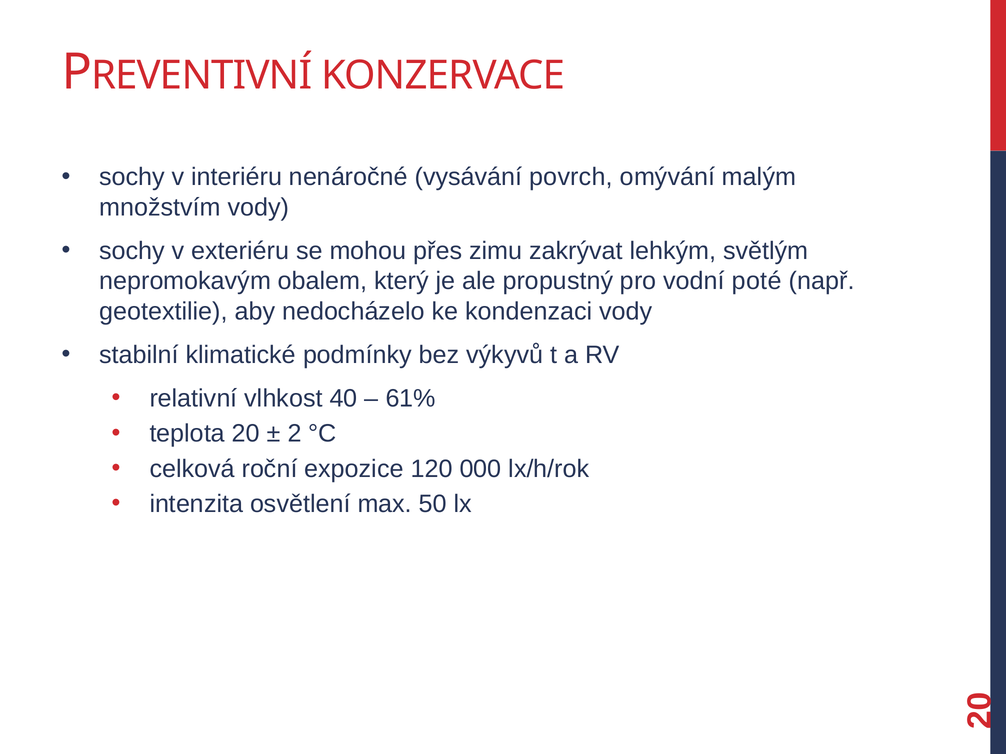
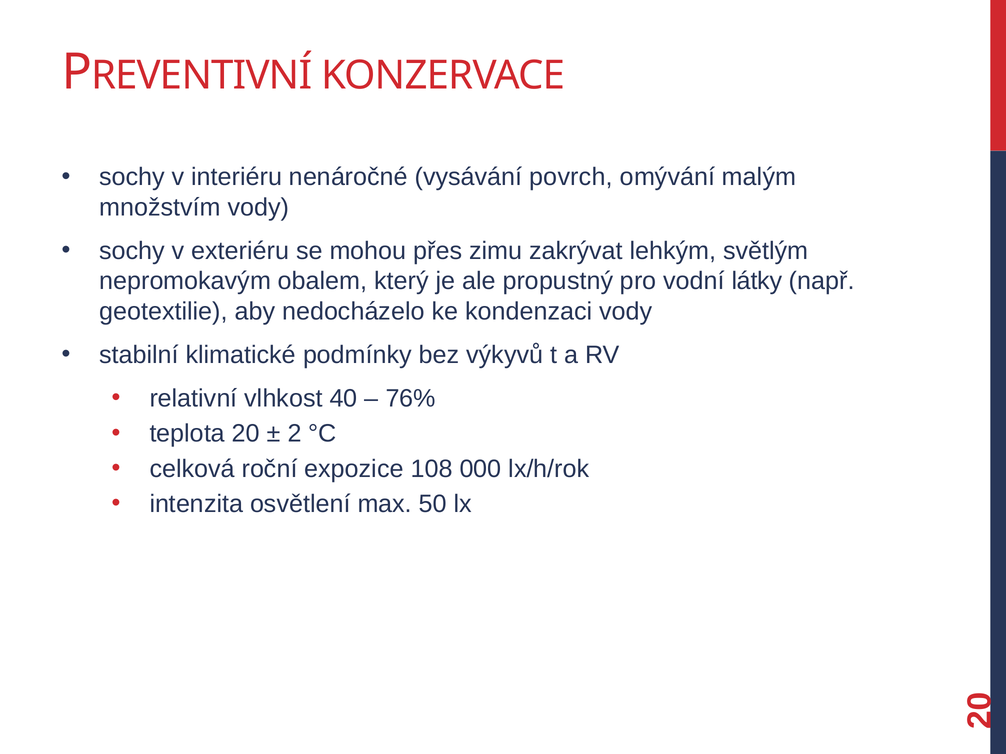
poté: poté -> látky (757, 281)
61%: 61% -> 76% (411, 399)
120: 120 -> 108 (432, 469)
